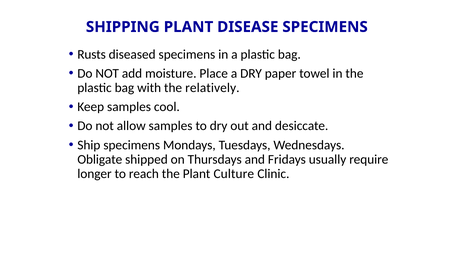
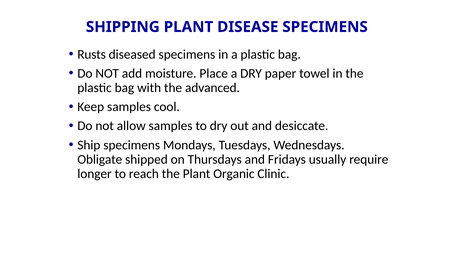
relatively: relatively -> advanced (212, 88)
Culture: Culture -> Organic (234, 174)
